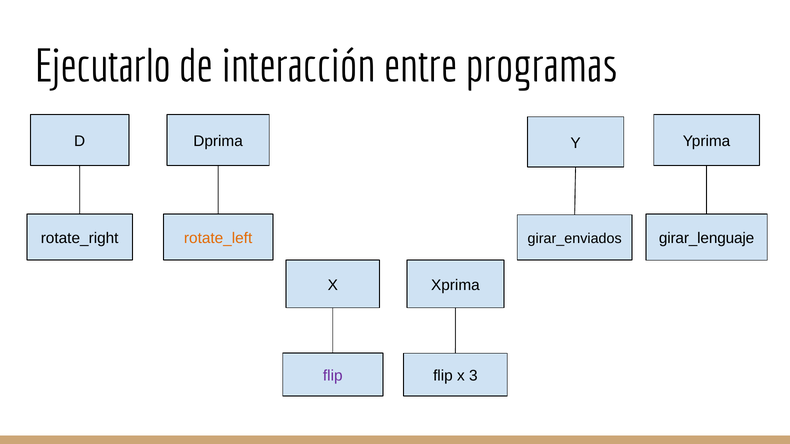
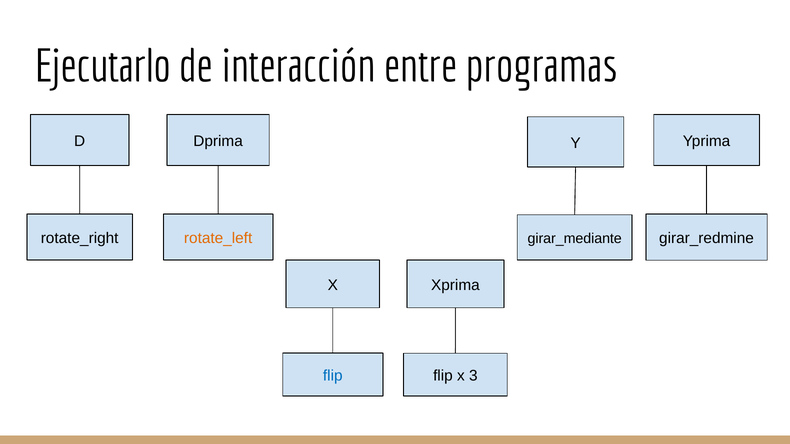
girar_lenguaje: girar_lenguaje -> girar_redmine (706, 238)
girar_enviados: girar_enviados -> girar_mediante (575, 239)
flip colour: purple -> blue (333, 376)
